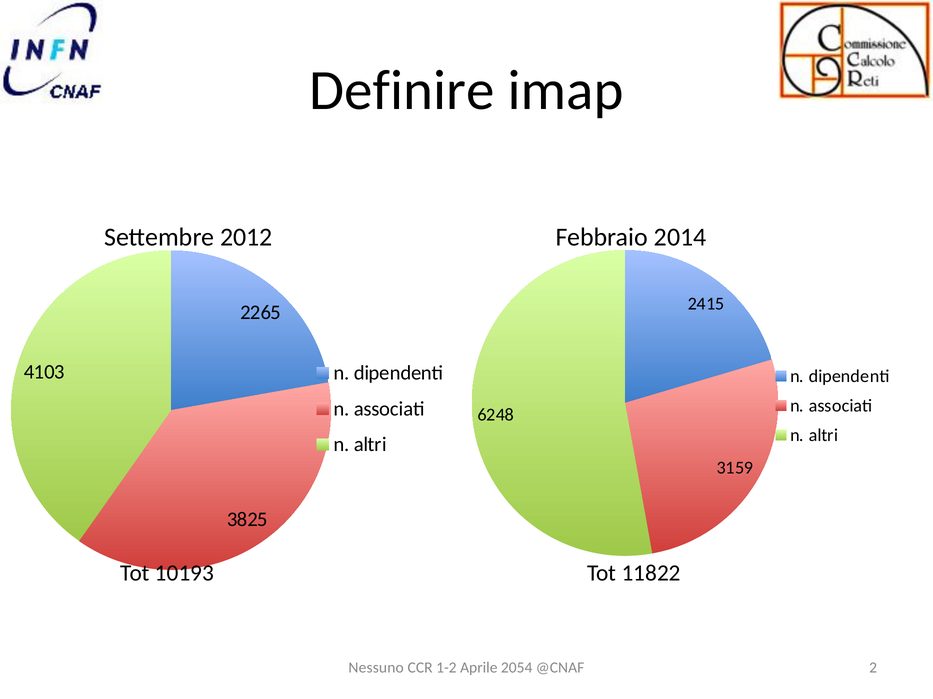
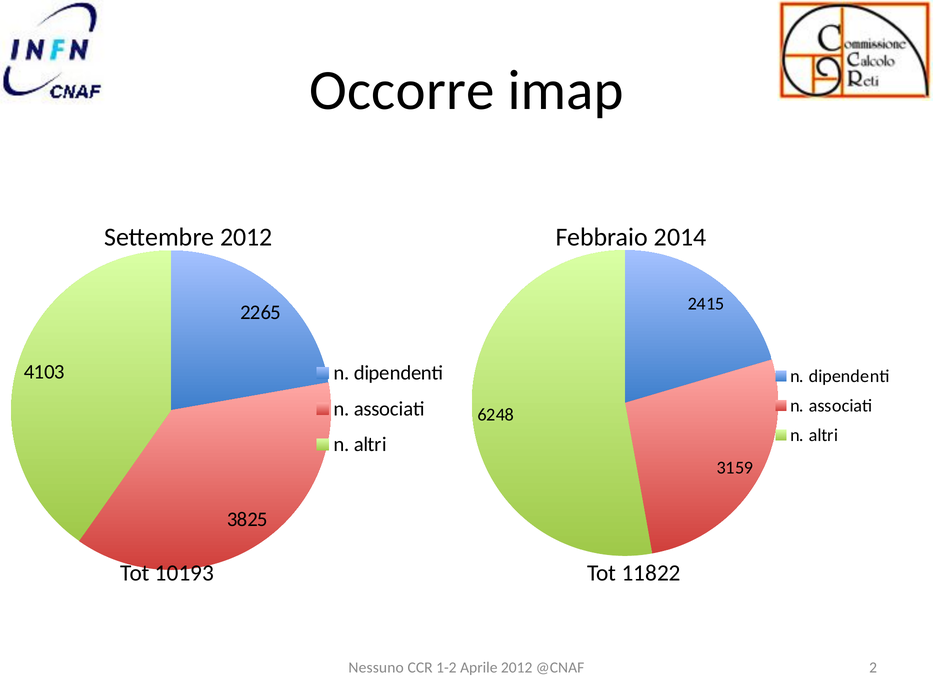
Definire: Definire -> Occorre (402, 90)
Aprile 2054: 2054 -> 2012 (517, 668)
